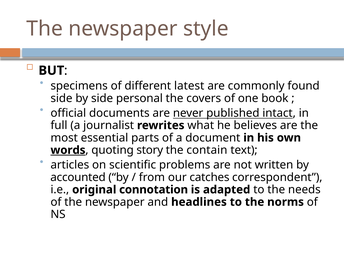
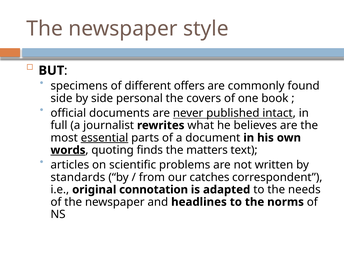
latest: latest -> offers (189, 86)
essential underline: none -> present (105, 138)
story: story -> finds (150, 150)
contain: contain -> matters (207, 150)
accounted: accounted -> standards (78, 177)
